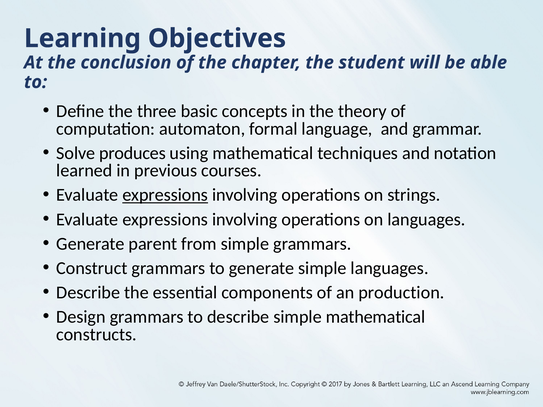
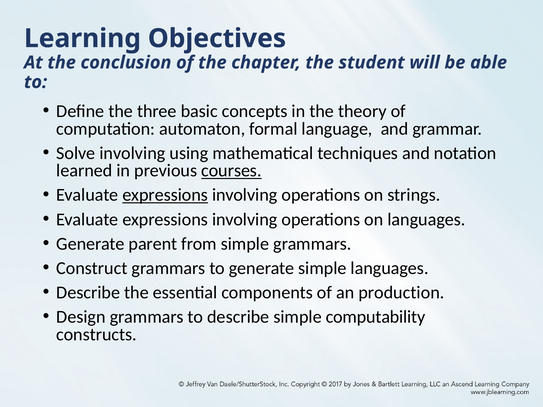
Solve produces: produces -> involving (132, 153)
courses underline: none -> present (231, 171)
simple mathematical: mathematical -> computability (376, 317)
